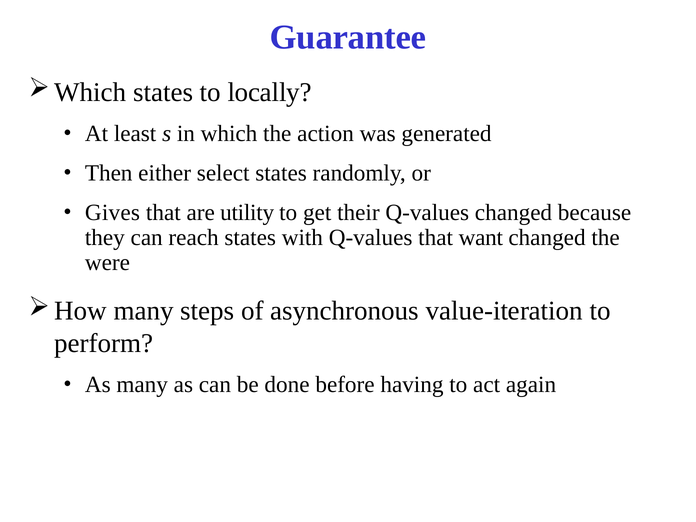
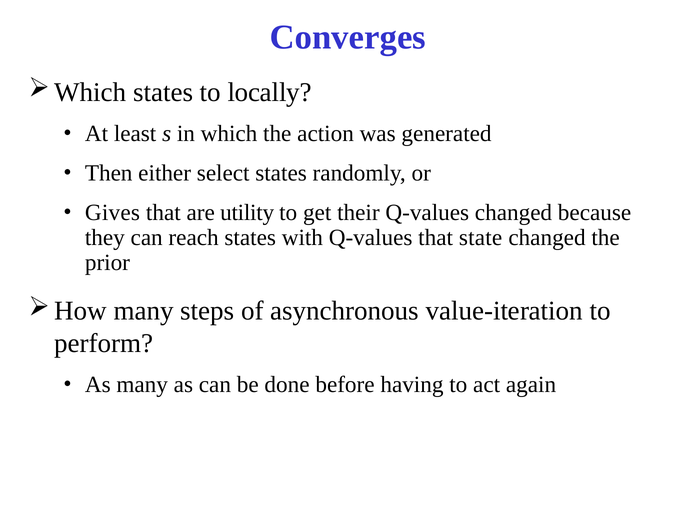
Guarantee: Guarantee -> Converges (348, 37)
want: want -> state (481, 238)
were: were -> prior (107, 263)
